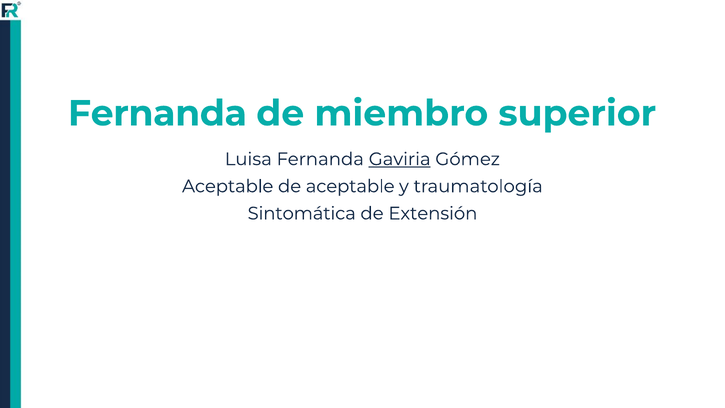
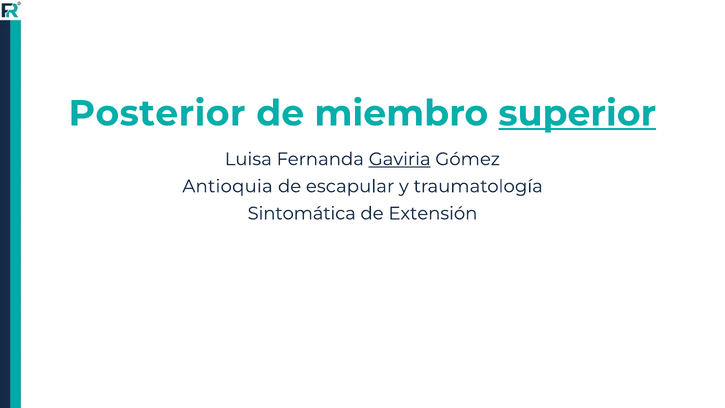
Fernanda: Fernanda -> Posterior (157, 113)
superior underline: none -> present (577, 113)
Aceptable: Aceptable -> Antioquia (228, 186)
de aceptable: aceptable -> escapular (350, 186)
